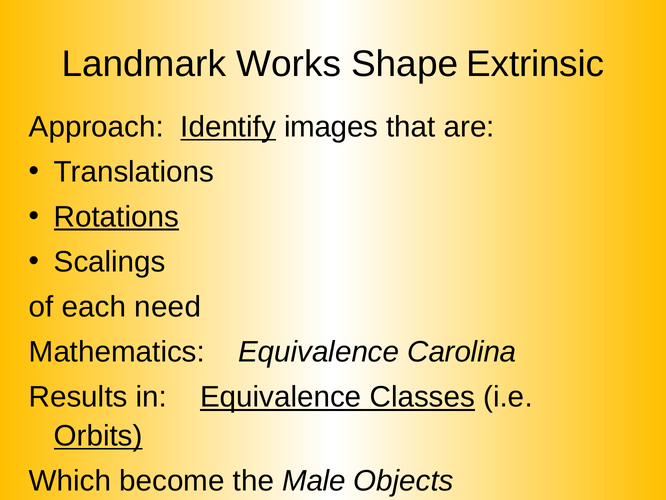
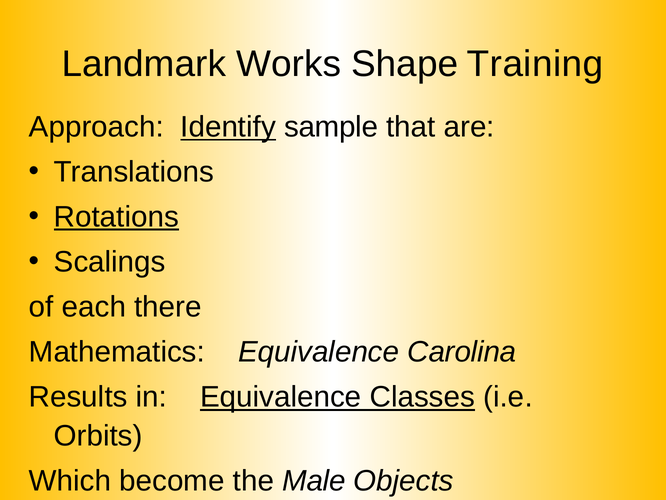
Extrinsic: Extrinsic -> Training (535, 64)
images: images -> sample (331, 127)
need: need -> there (168, 307)
Orbits underline: present -> none (98, 436)
